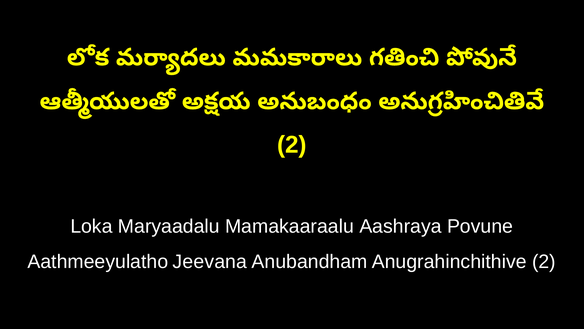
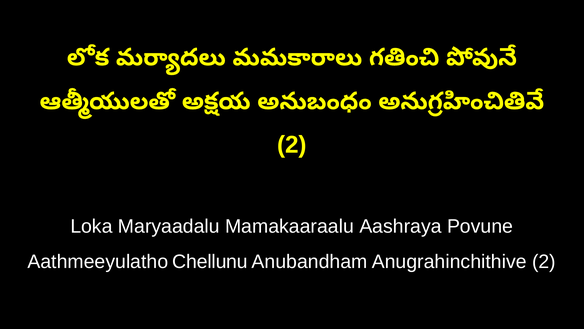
Jeevana: Jeevana -> Chellunu (210, 261)
